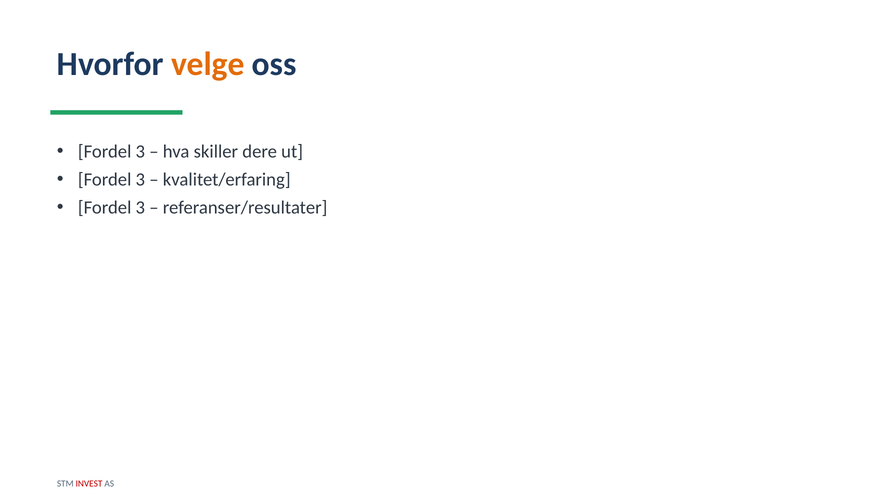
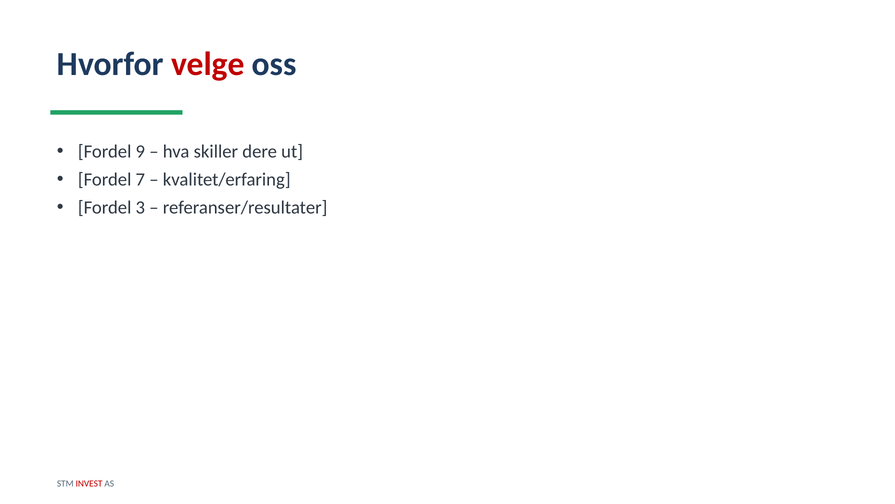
velge colour: orange -> red (208, 64)
3: 3 -> 9 (140, 152)
3: 3 -> 7 (140, 180)
